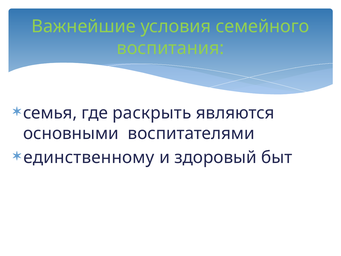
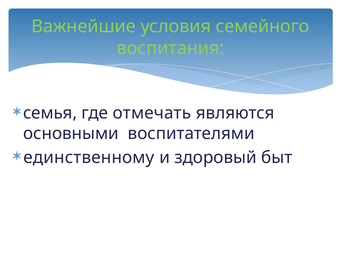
раскрыть: раскрыть -> отмечать (152, 113)
